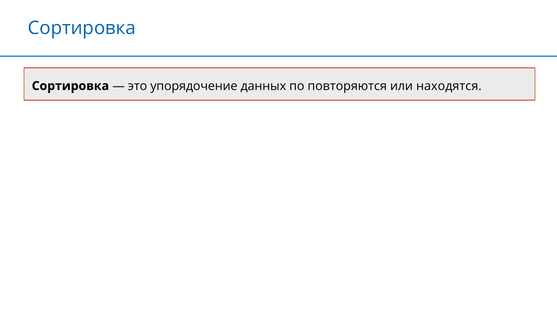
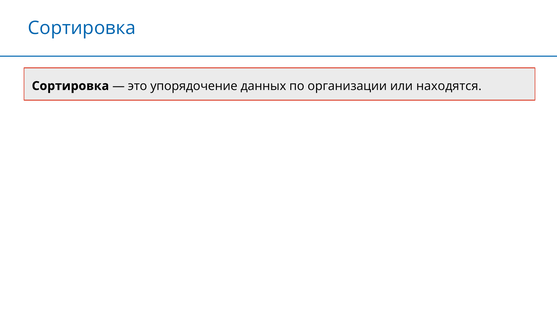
повторяются: повторяются -> организации (347, 86)
